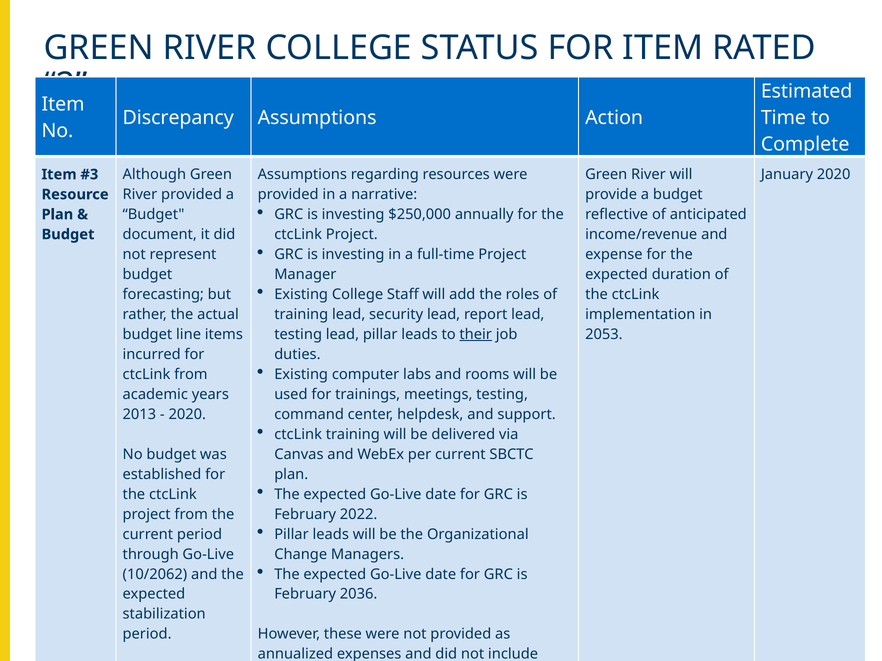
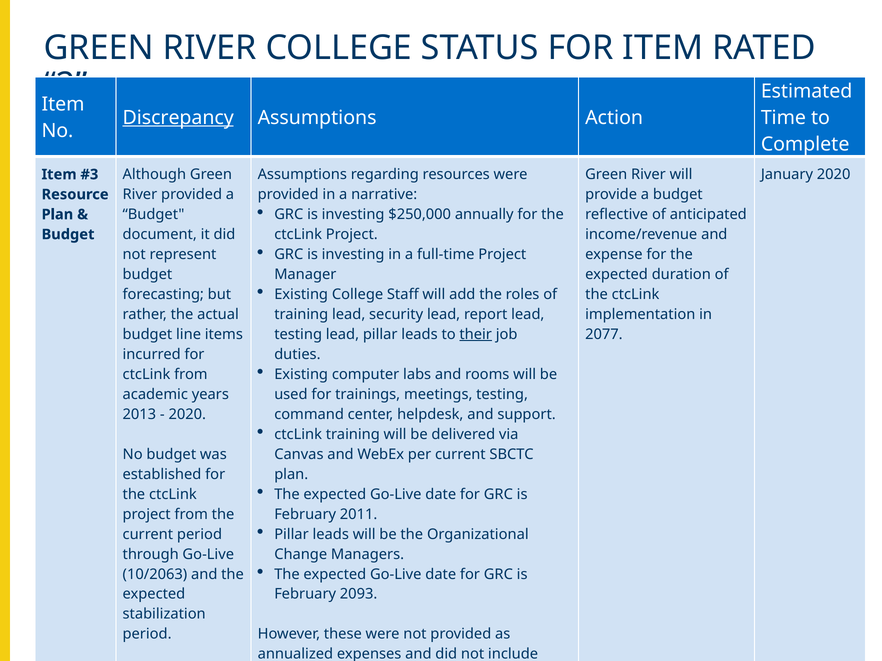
Discrepancy underline: none -> present (178, 118)
2053: 2053 -> 2077 (604, 335)
2022: 2022 -> 2011 (359, 515)
10/2062: 10/2062 -> 10/2063 (155, 575)
2036: 2036 -> 2093 (359, 595)
